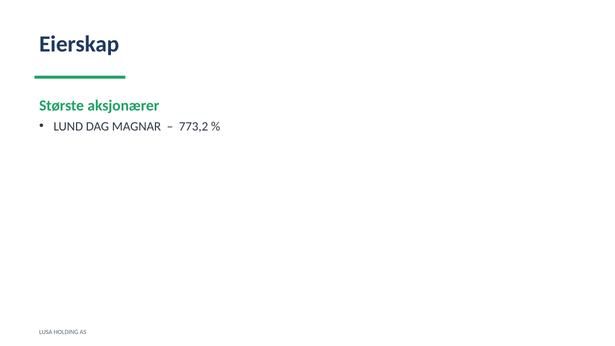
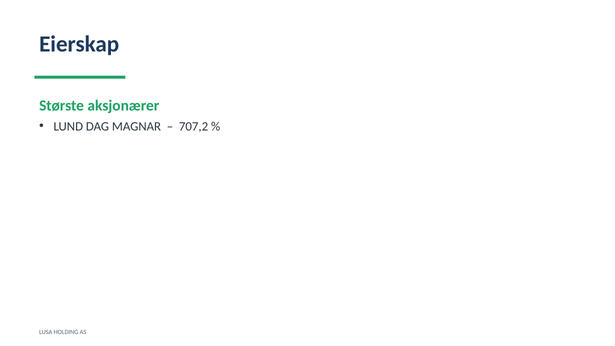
773,2: 773,2 -> 707,2 (194, 126)
